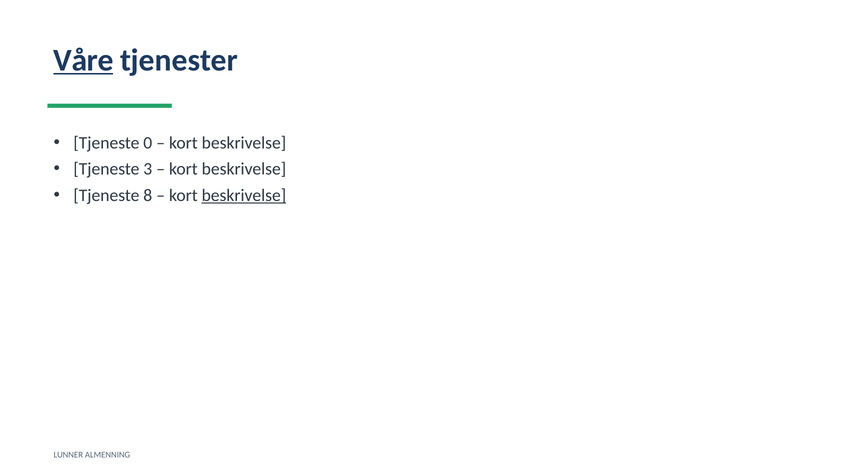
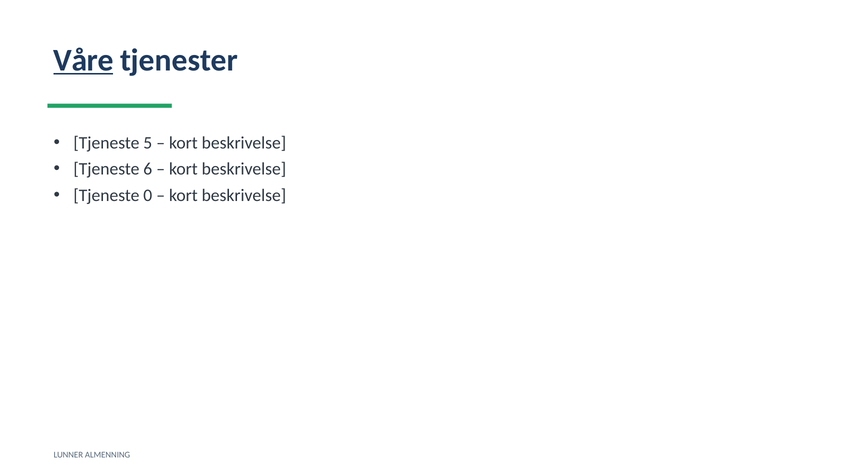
0: 0 -> 5 (148, 143)
3: 3 -> 6 (148, 169)
8: 8 -> 0 (148, 195)
beskrivelse underline: present -> none (244, 195)
